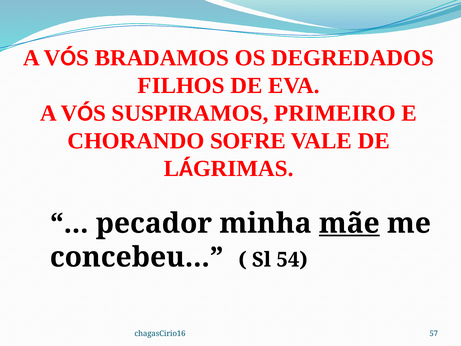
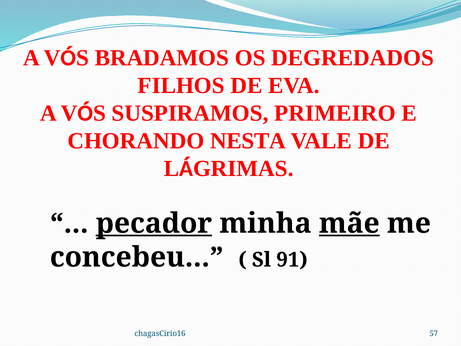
SOFRE: SOFRE -> NESTA (248, 141)
pecador underline: none -> present (154, 223)
54: 54 -> 91 (292, 260)
